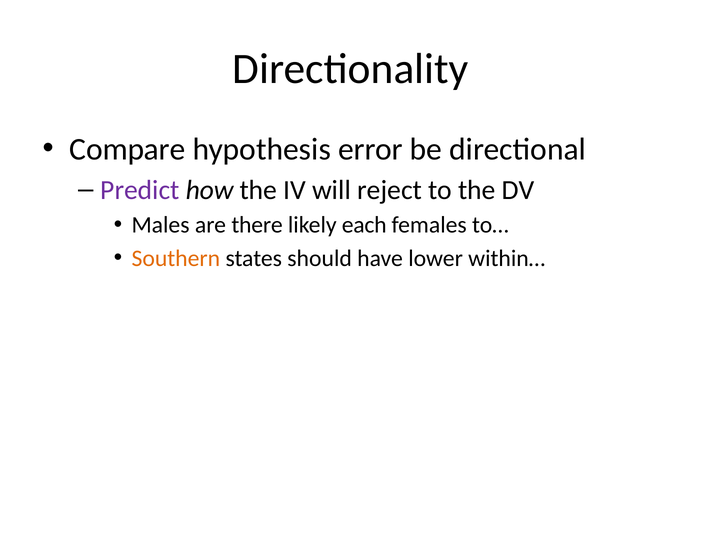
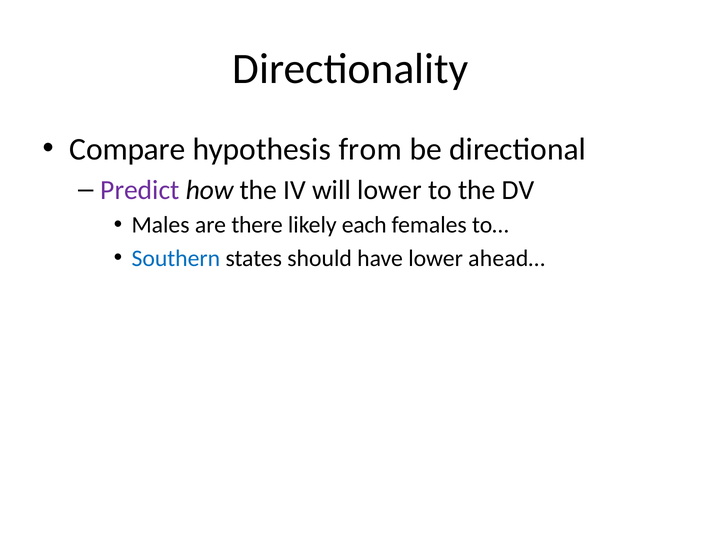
error: error -> from (370, 149)
will reject: reject -> lower (390, 190)
Southern colour: orange -> blue (176, 258)
within…: within… -> ahead… (507, 258)
